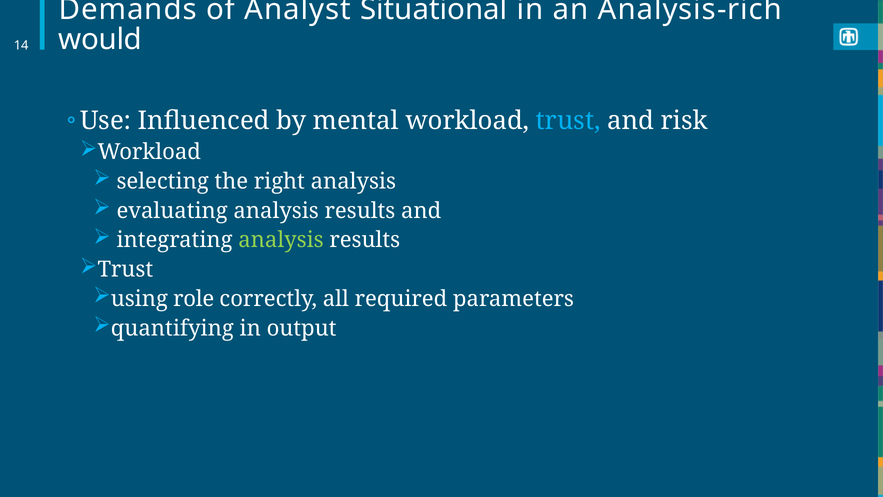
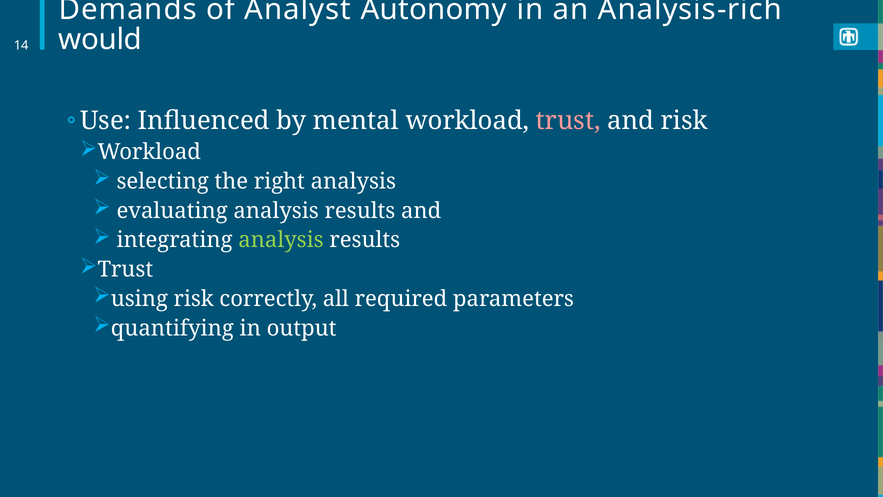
Situational: Situational -> Autonomy (434, 10)
trust colour: light blue -> pink (568, 121)
using role: role -> risk (194, 299)
